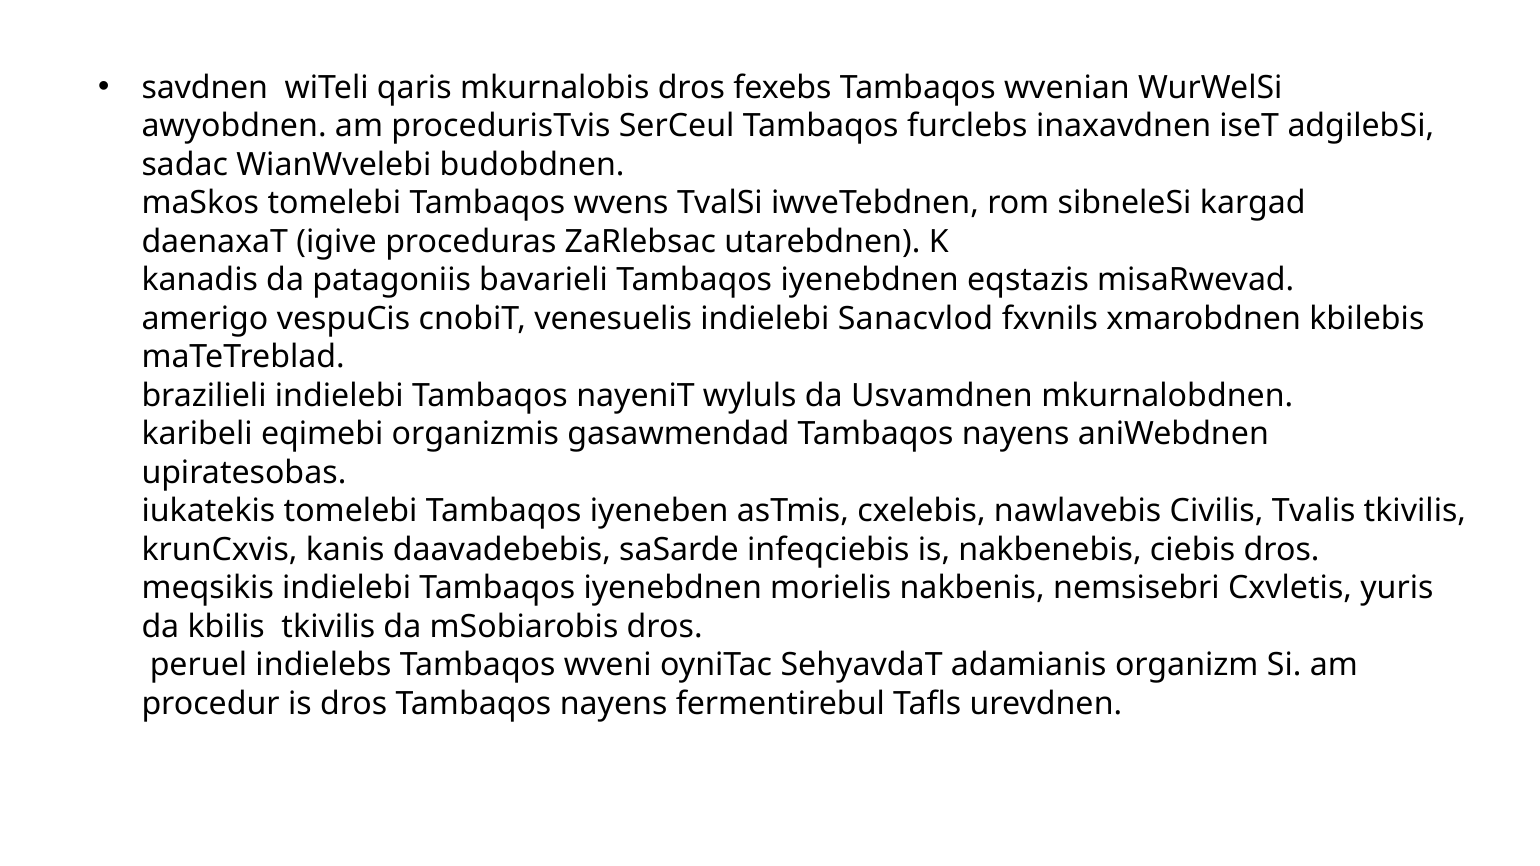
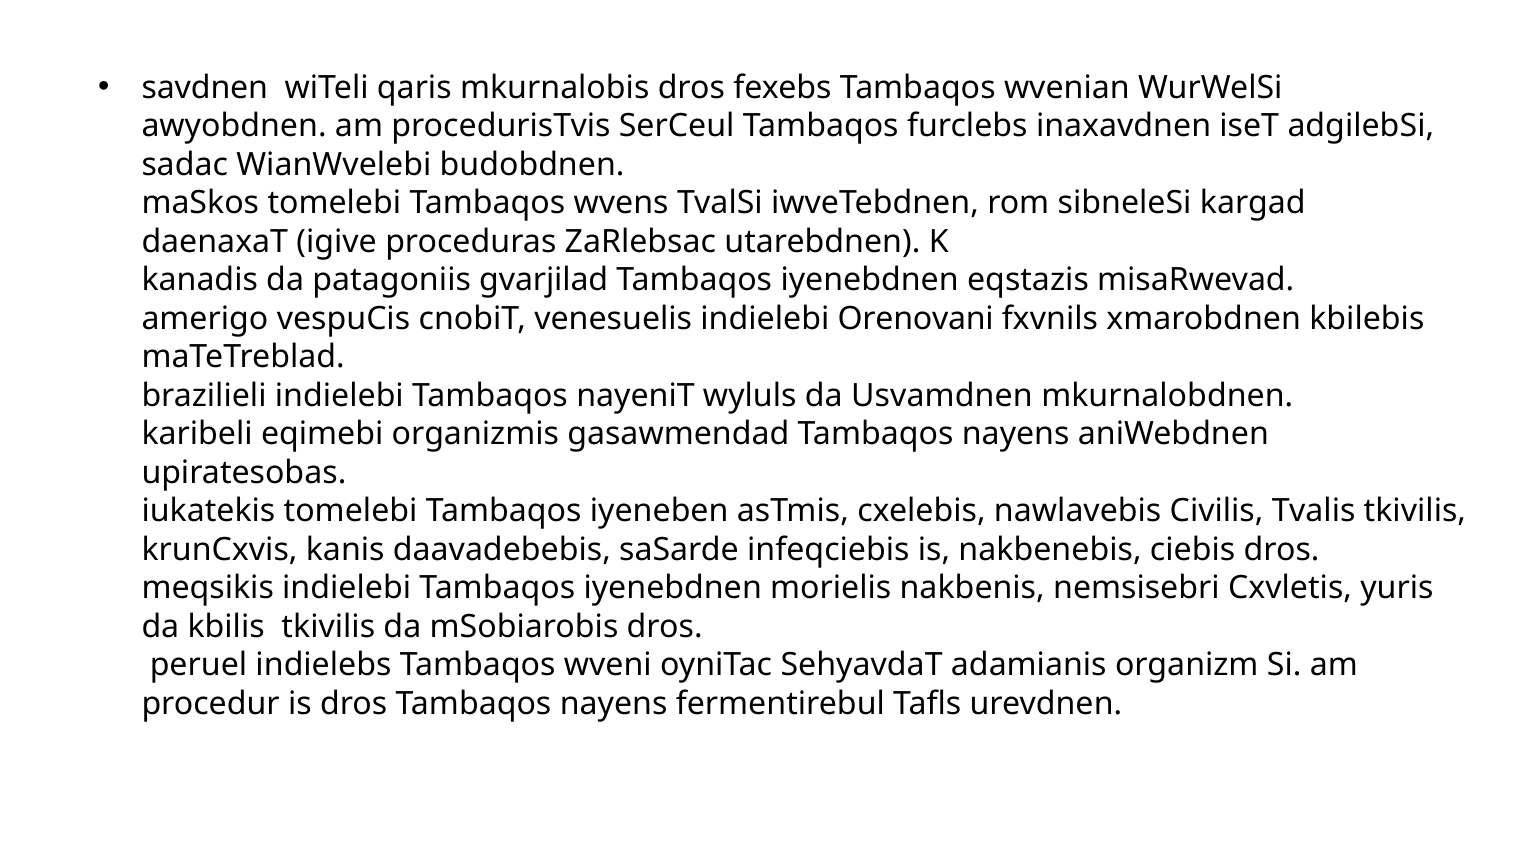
bavarieli: bavarieli -> gvarjilad (544, 280)
Sanacvlod: Sanacvlod -> Orenovani (916, 319)
